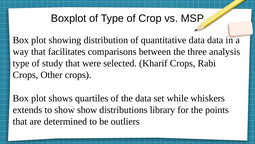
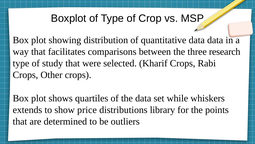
analysis: analysis -> research (225, 52)
show show: show -> price (87, 109)
